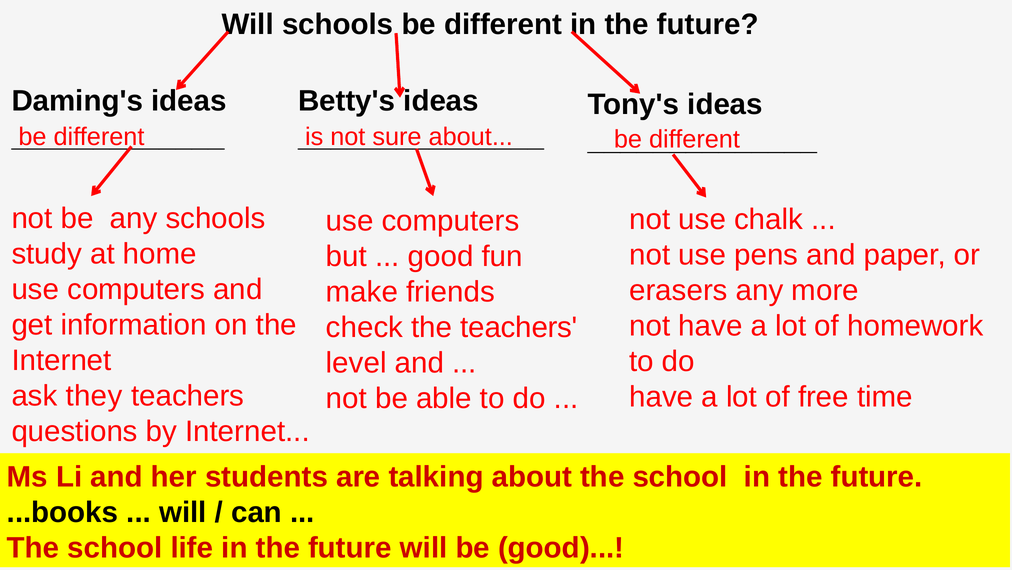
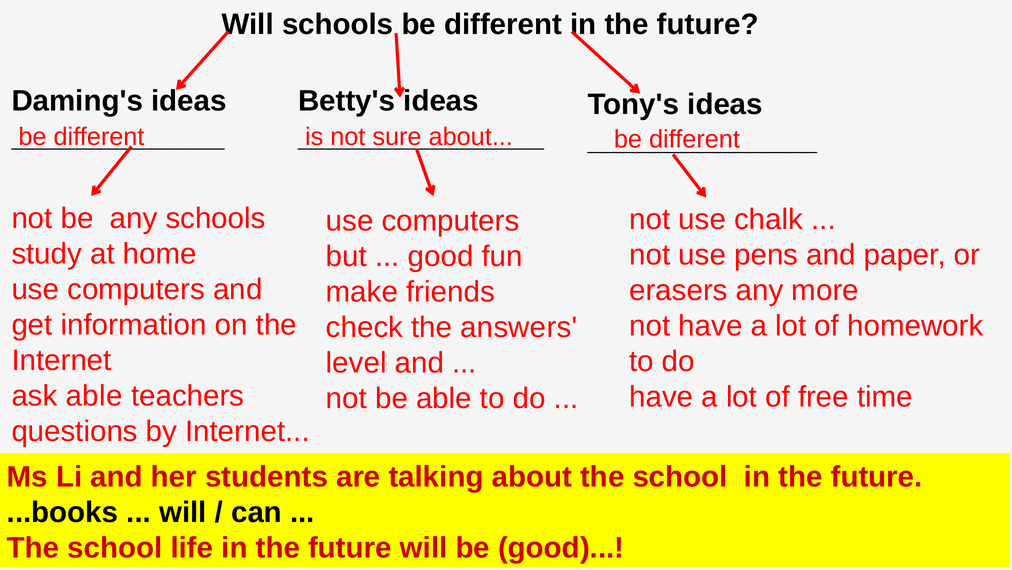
the teachers: teachers -> answers (519, 327)
ask they: they -> able (94, 395)
